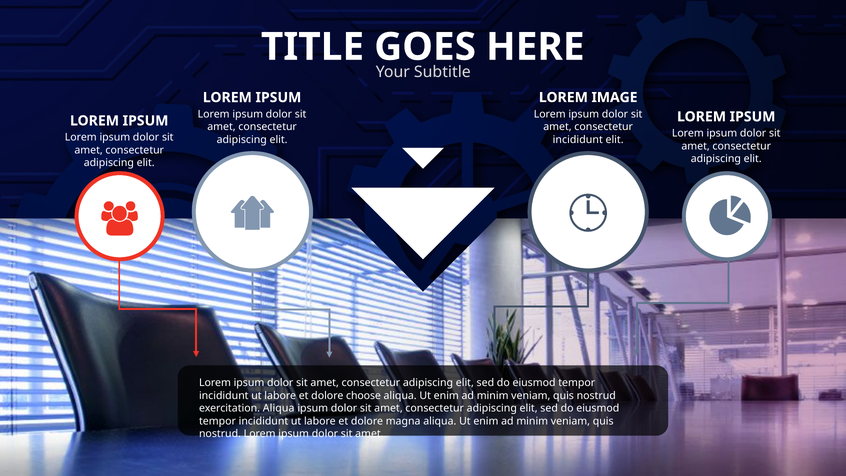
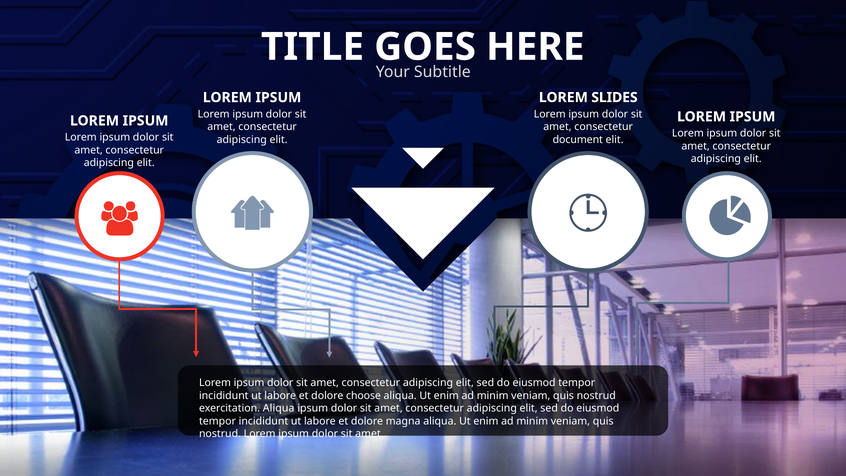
IMAGE: IMAGE -> SLIDES (614, 97)
incididunt: incididunt -> document (578, 139)
